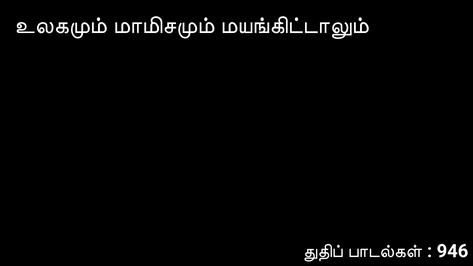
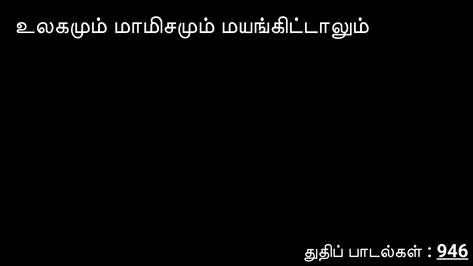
946 underline: none -> present (452, 251)
